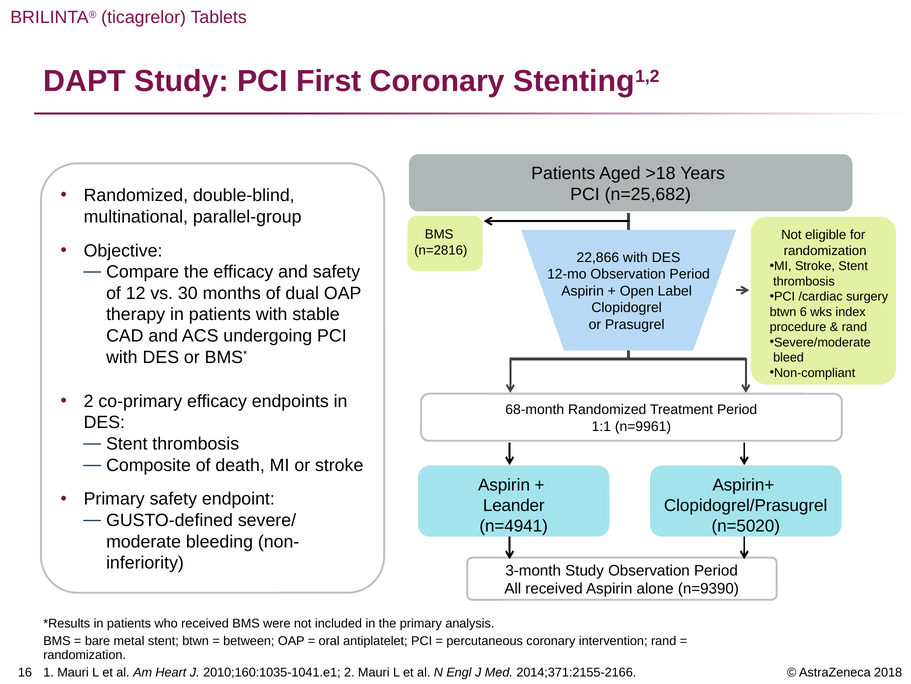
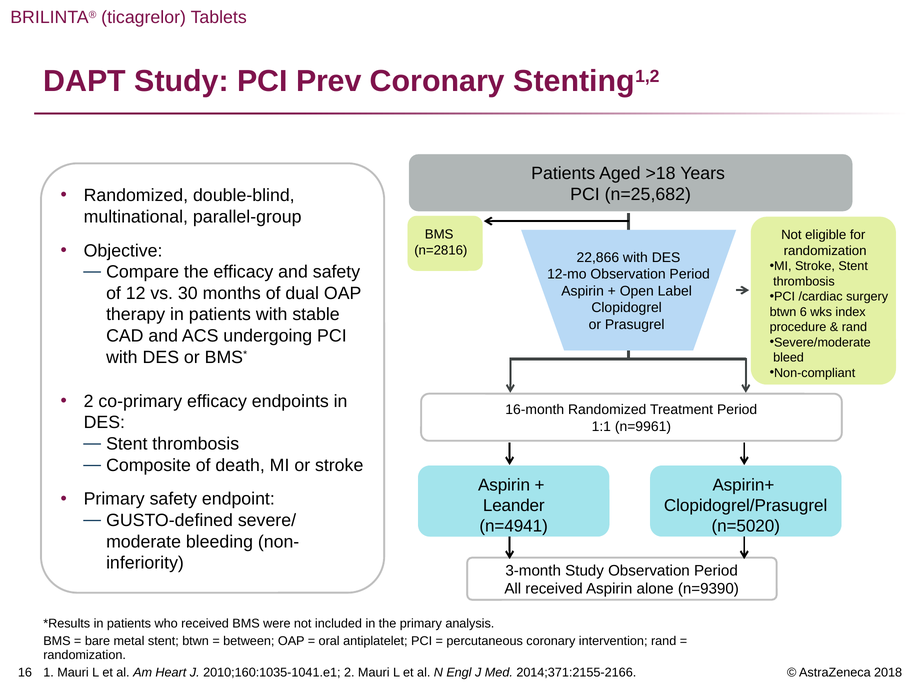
First: First -> Prev (329, 81)
68-month: 68-month -> 16-month (535, 409)
